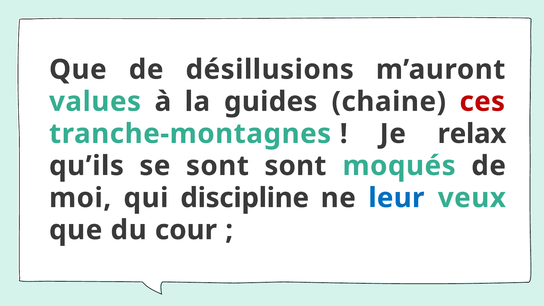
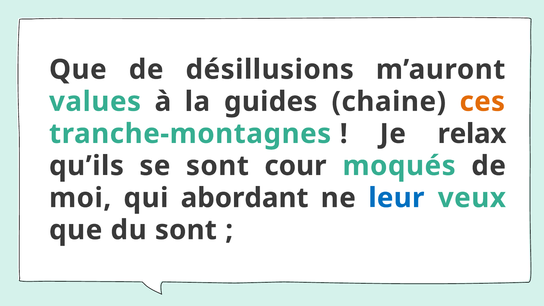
ces colour: red -> orange (482, 102)
sont sont: sont -> cour (295, 166)
discipline: discipline -> abordant (245, 198)
du cour: cour -> sont (186, 230)
